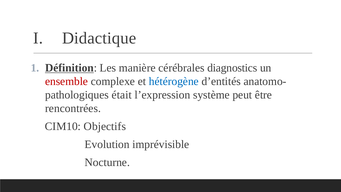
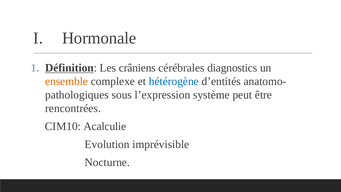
Didactique: Didactique -> Hormonale (99, 38)
manière: manière -> crâniens (137, 68)
ensemble colour: red -> orange (67, 81)
était: était -> sous (122, 95)
Objectifs: Objectifs -> Acalculie (105, 126)
